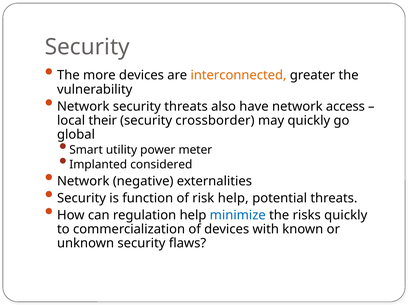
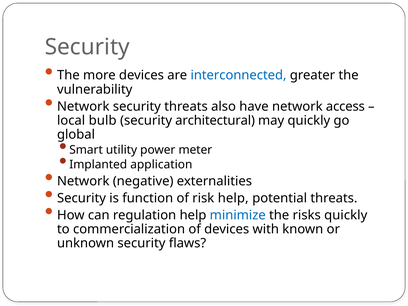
interconnected colour: orange -> blue (239, 75)
their: their -> bulb (103, 121)
crossborder: crossborder -> architectural (215, 121)
considered: considered -> application (161, 165)
